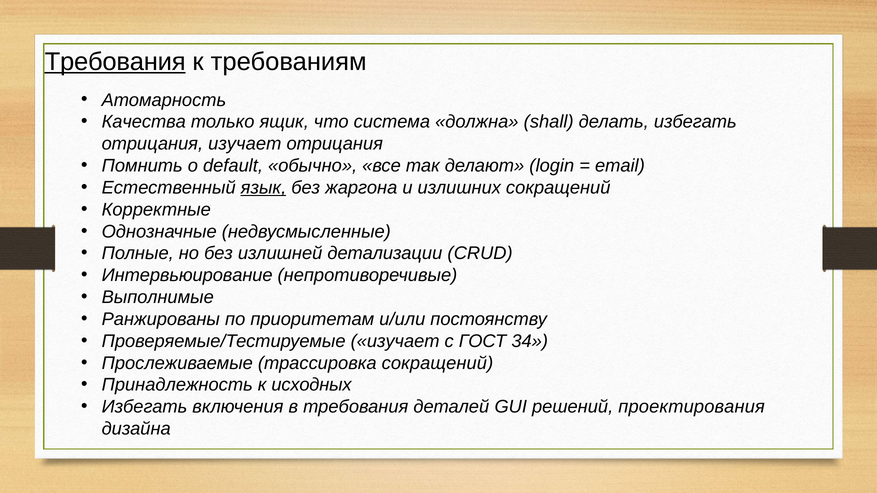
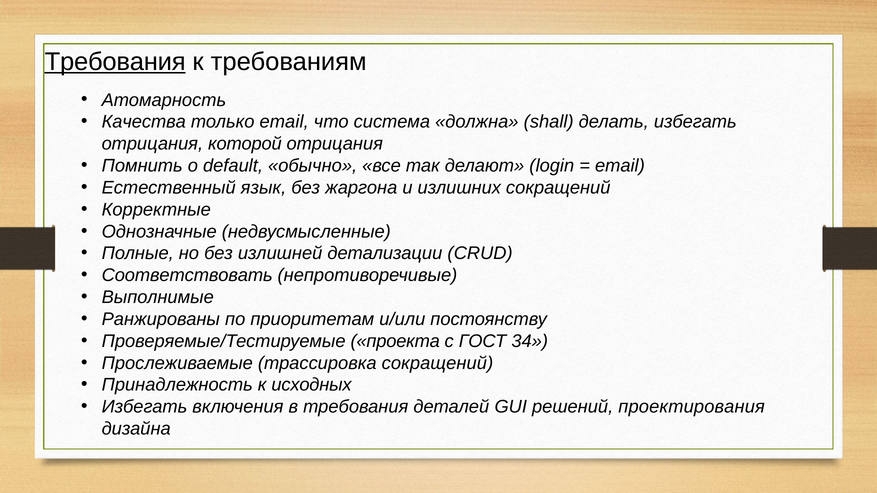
только ящик: ящик -> email (284, 122)
отрицания изучает: изучает -> которой (245, 144)
язык underline: present -> none (263, 188)
Интервьюирование: Интервьюирование -> Соответствовать (187, 276)
Проверяемые/Тестируемые изучает: изучает -> проекта (395, 341)
